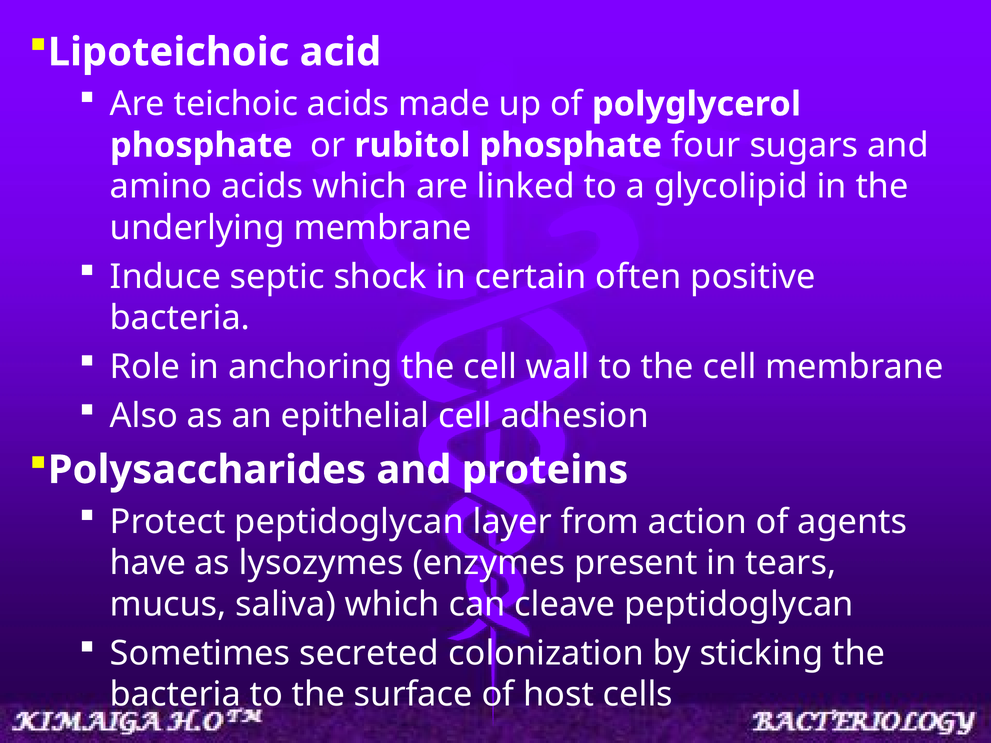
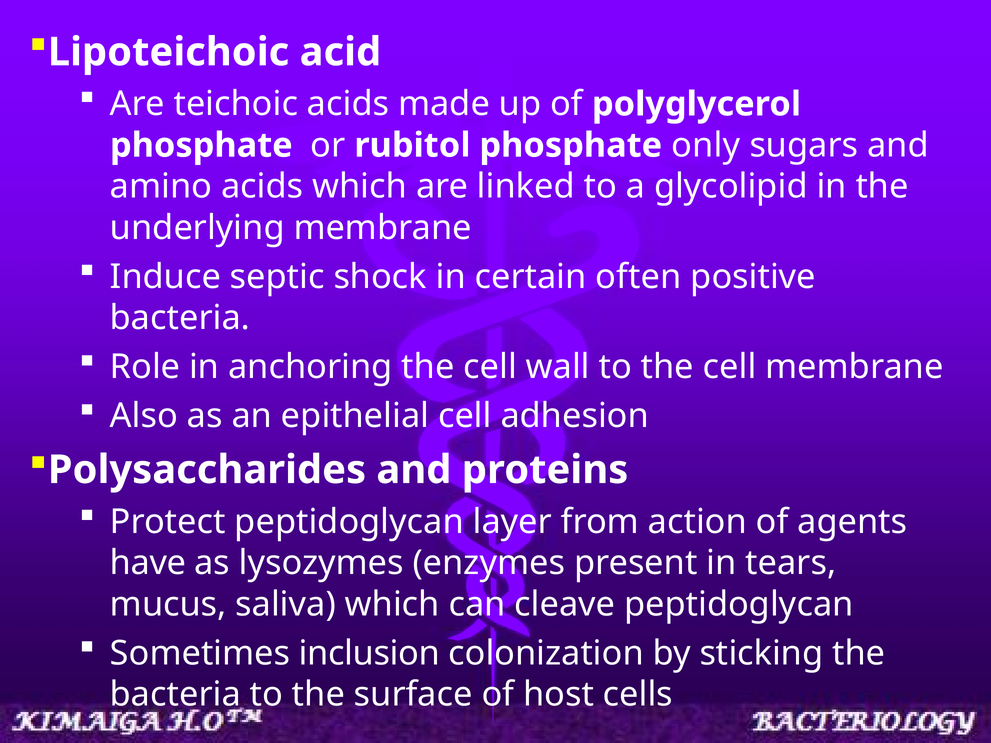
four: four -> only (706, 145)
secreted: secreted -> inclusion (369, 654)
